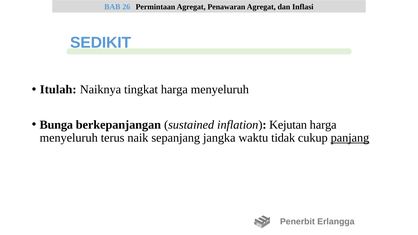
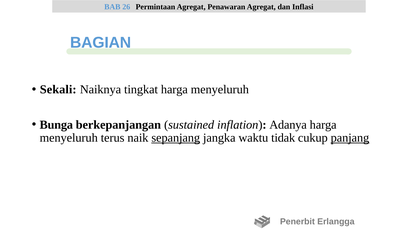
SEDIKIT: SEDIKIT -> BAGIAN (101, 43)
Itulah: Itulah -> Sekali (58, 90)
Kejutan: Kejutan -> Adanya (288, 125)
sepanjang underline: none -> present (176, 138)
